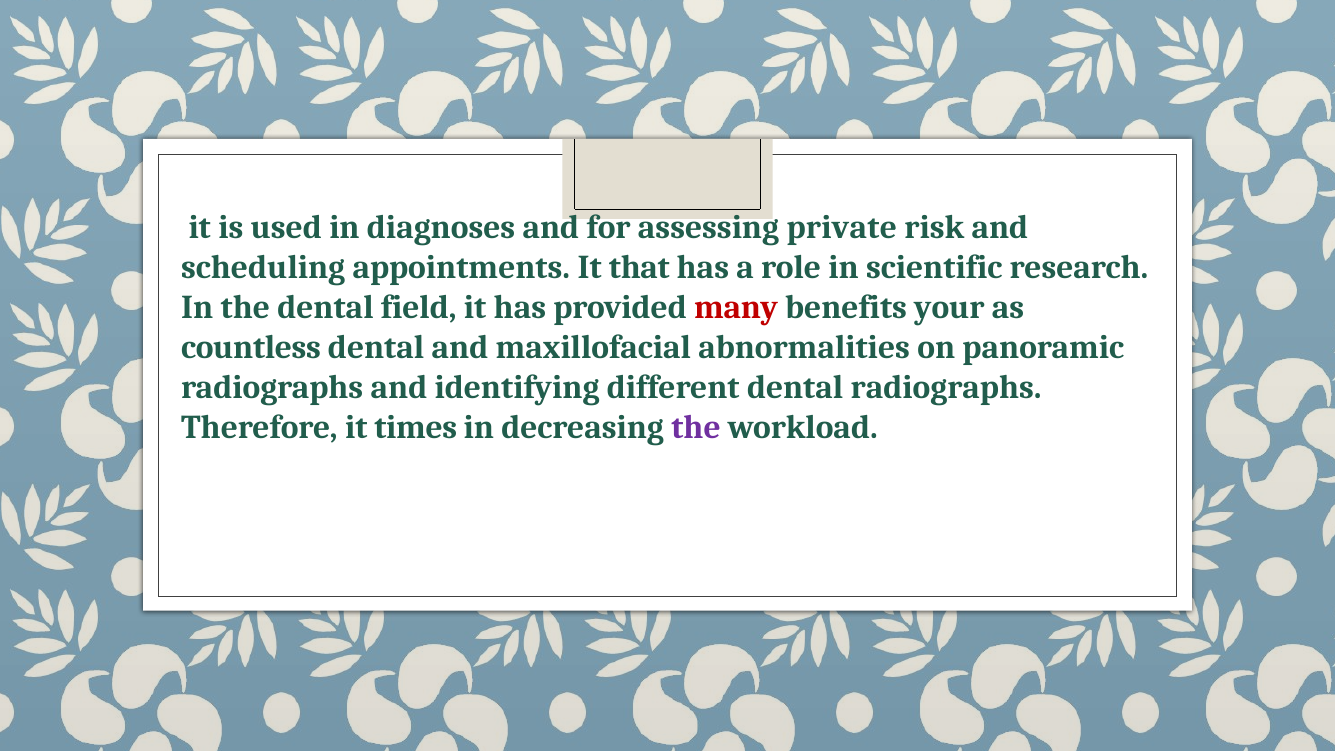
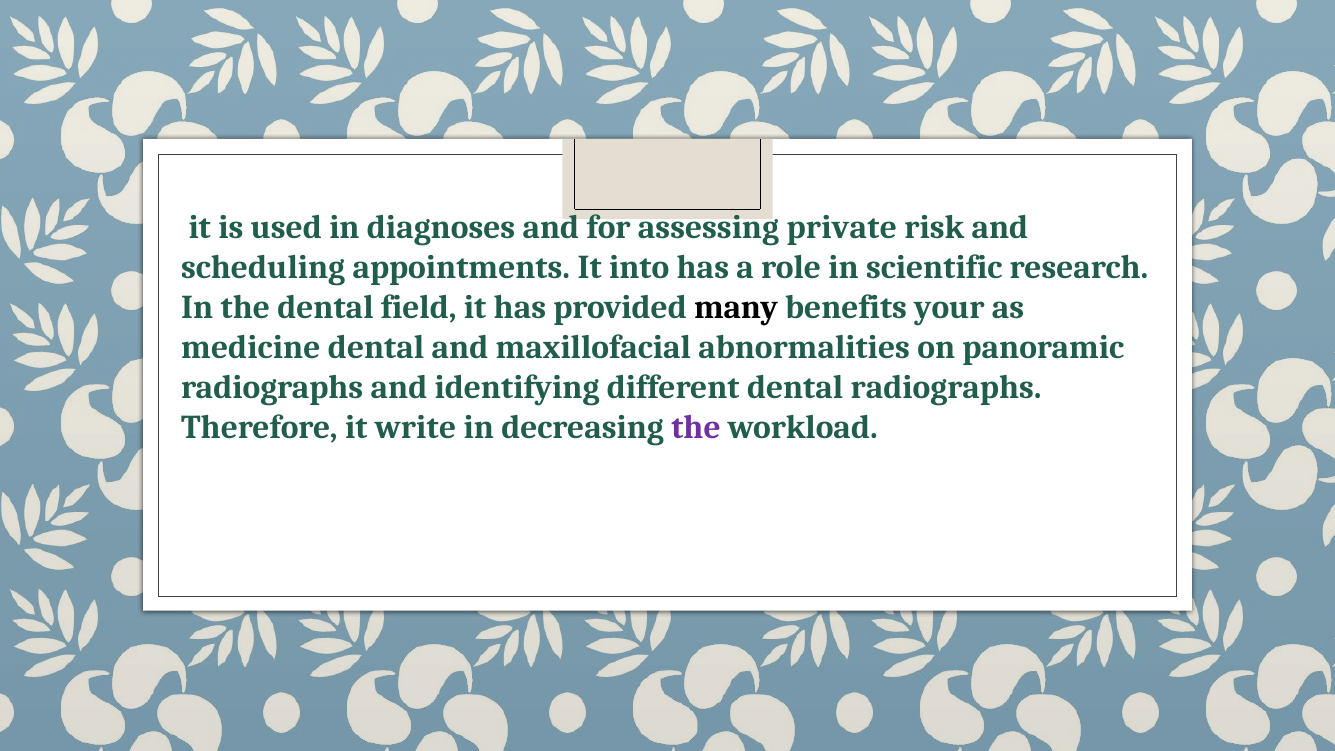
that: that -> into (639, 268)
many colour: red -> black (736, 308)
countless: countless -> medicine (251, 348)
times: times -> write (415, 428)
